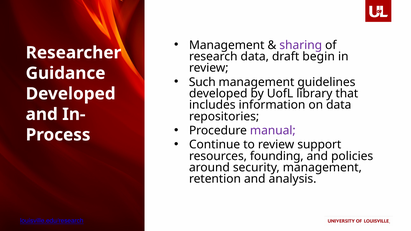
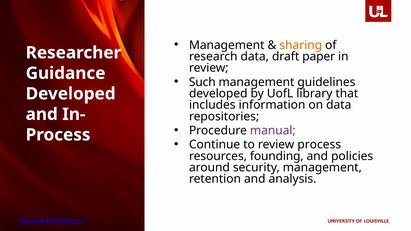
sharing colour: purple -> orange (301, 45)
begin: begin -> paper (319, 57)
review support: support -> process (319, 145)
